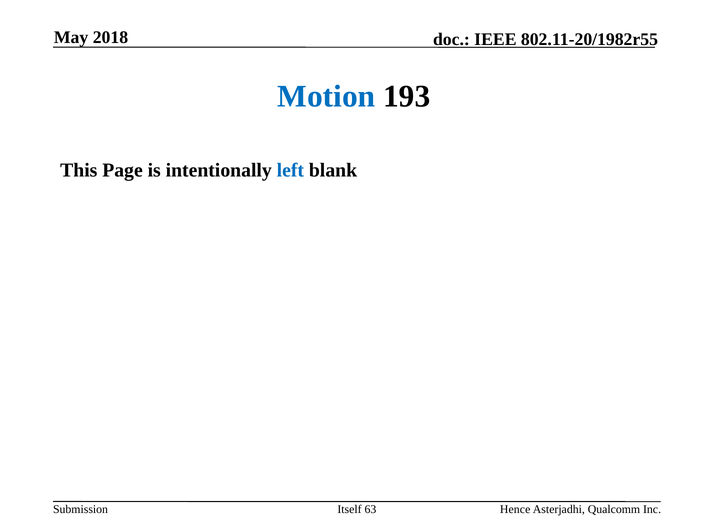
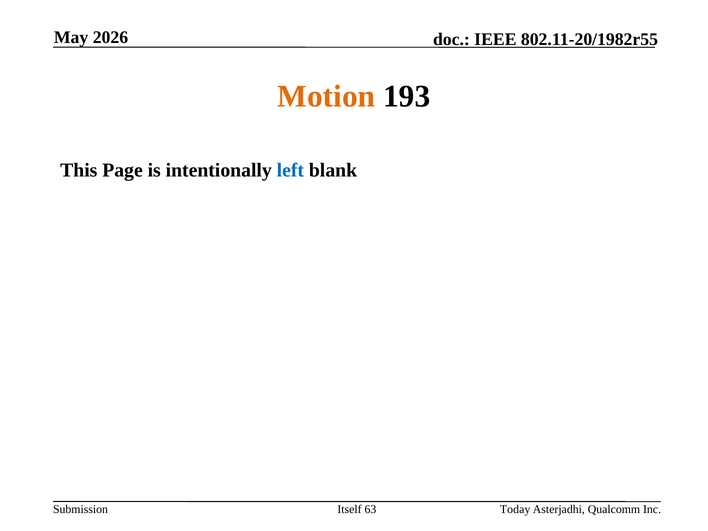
2018: 2018 -> 2026 (110, 38)
Motion colour: blue -> orange (326, 97)
Hence: Hence -> Today (515, 509)
